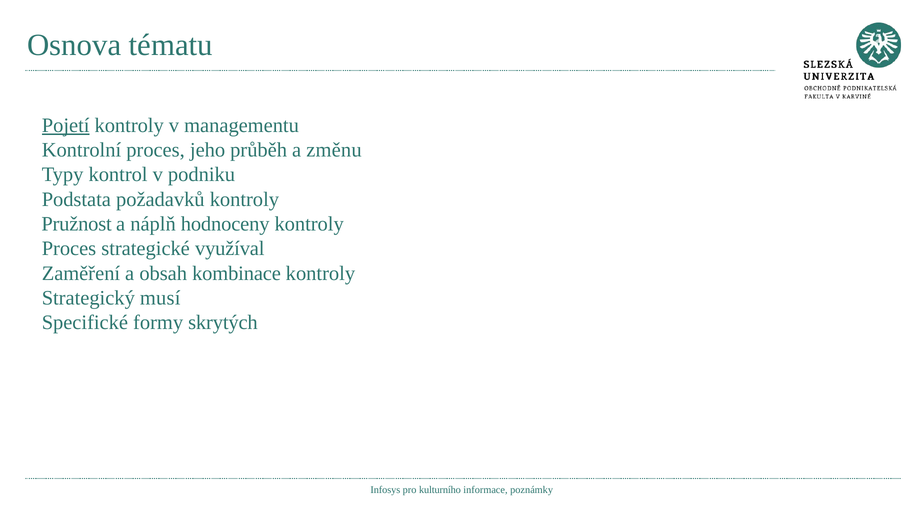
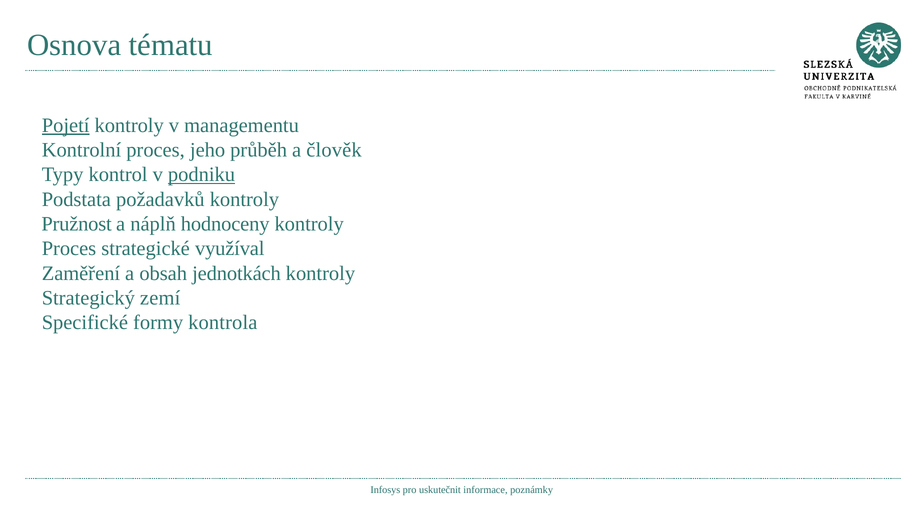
změnu: změnu -> člověk (334, 150)
podniku underline: none -> present (202, 175)
kombinace: kombinace -> jednotkách (236, 273)
musí: musí -> zemí (160, 298)
skrytých: skrytých -> kontrola (223, 322)
kulturního: kulturního -> uskutečnit (440, 490)
